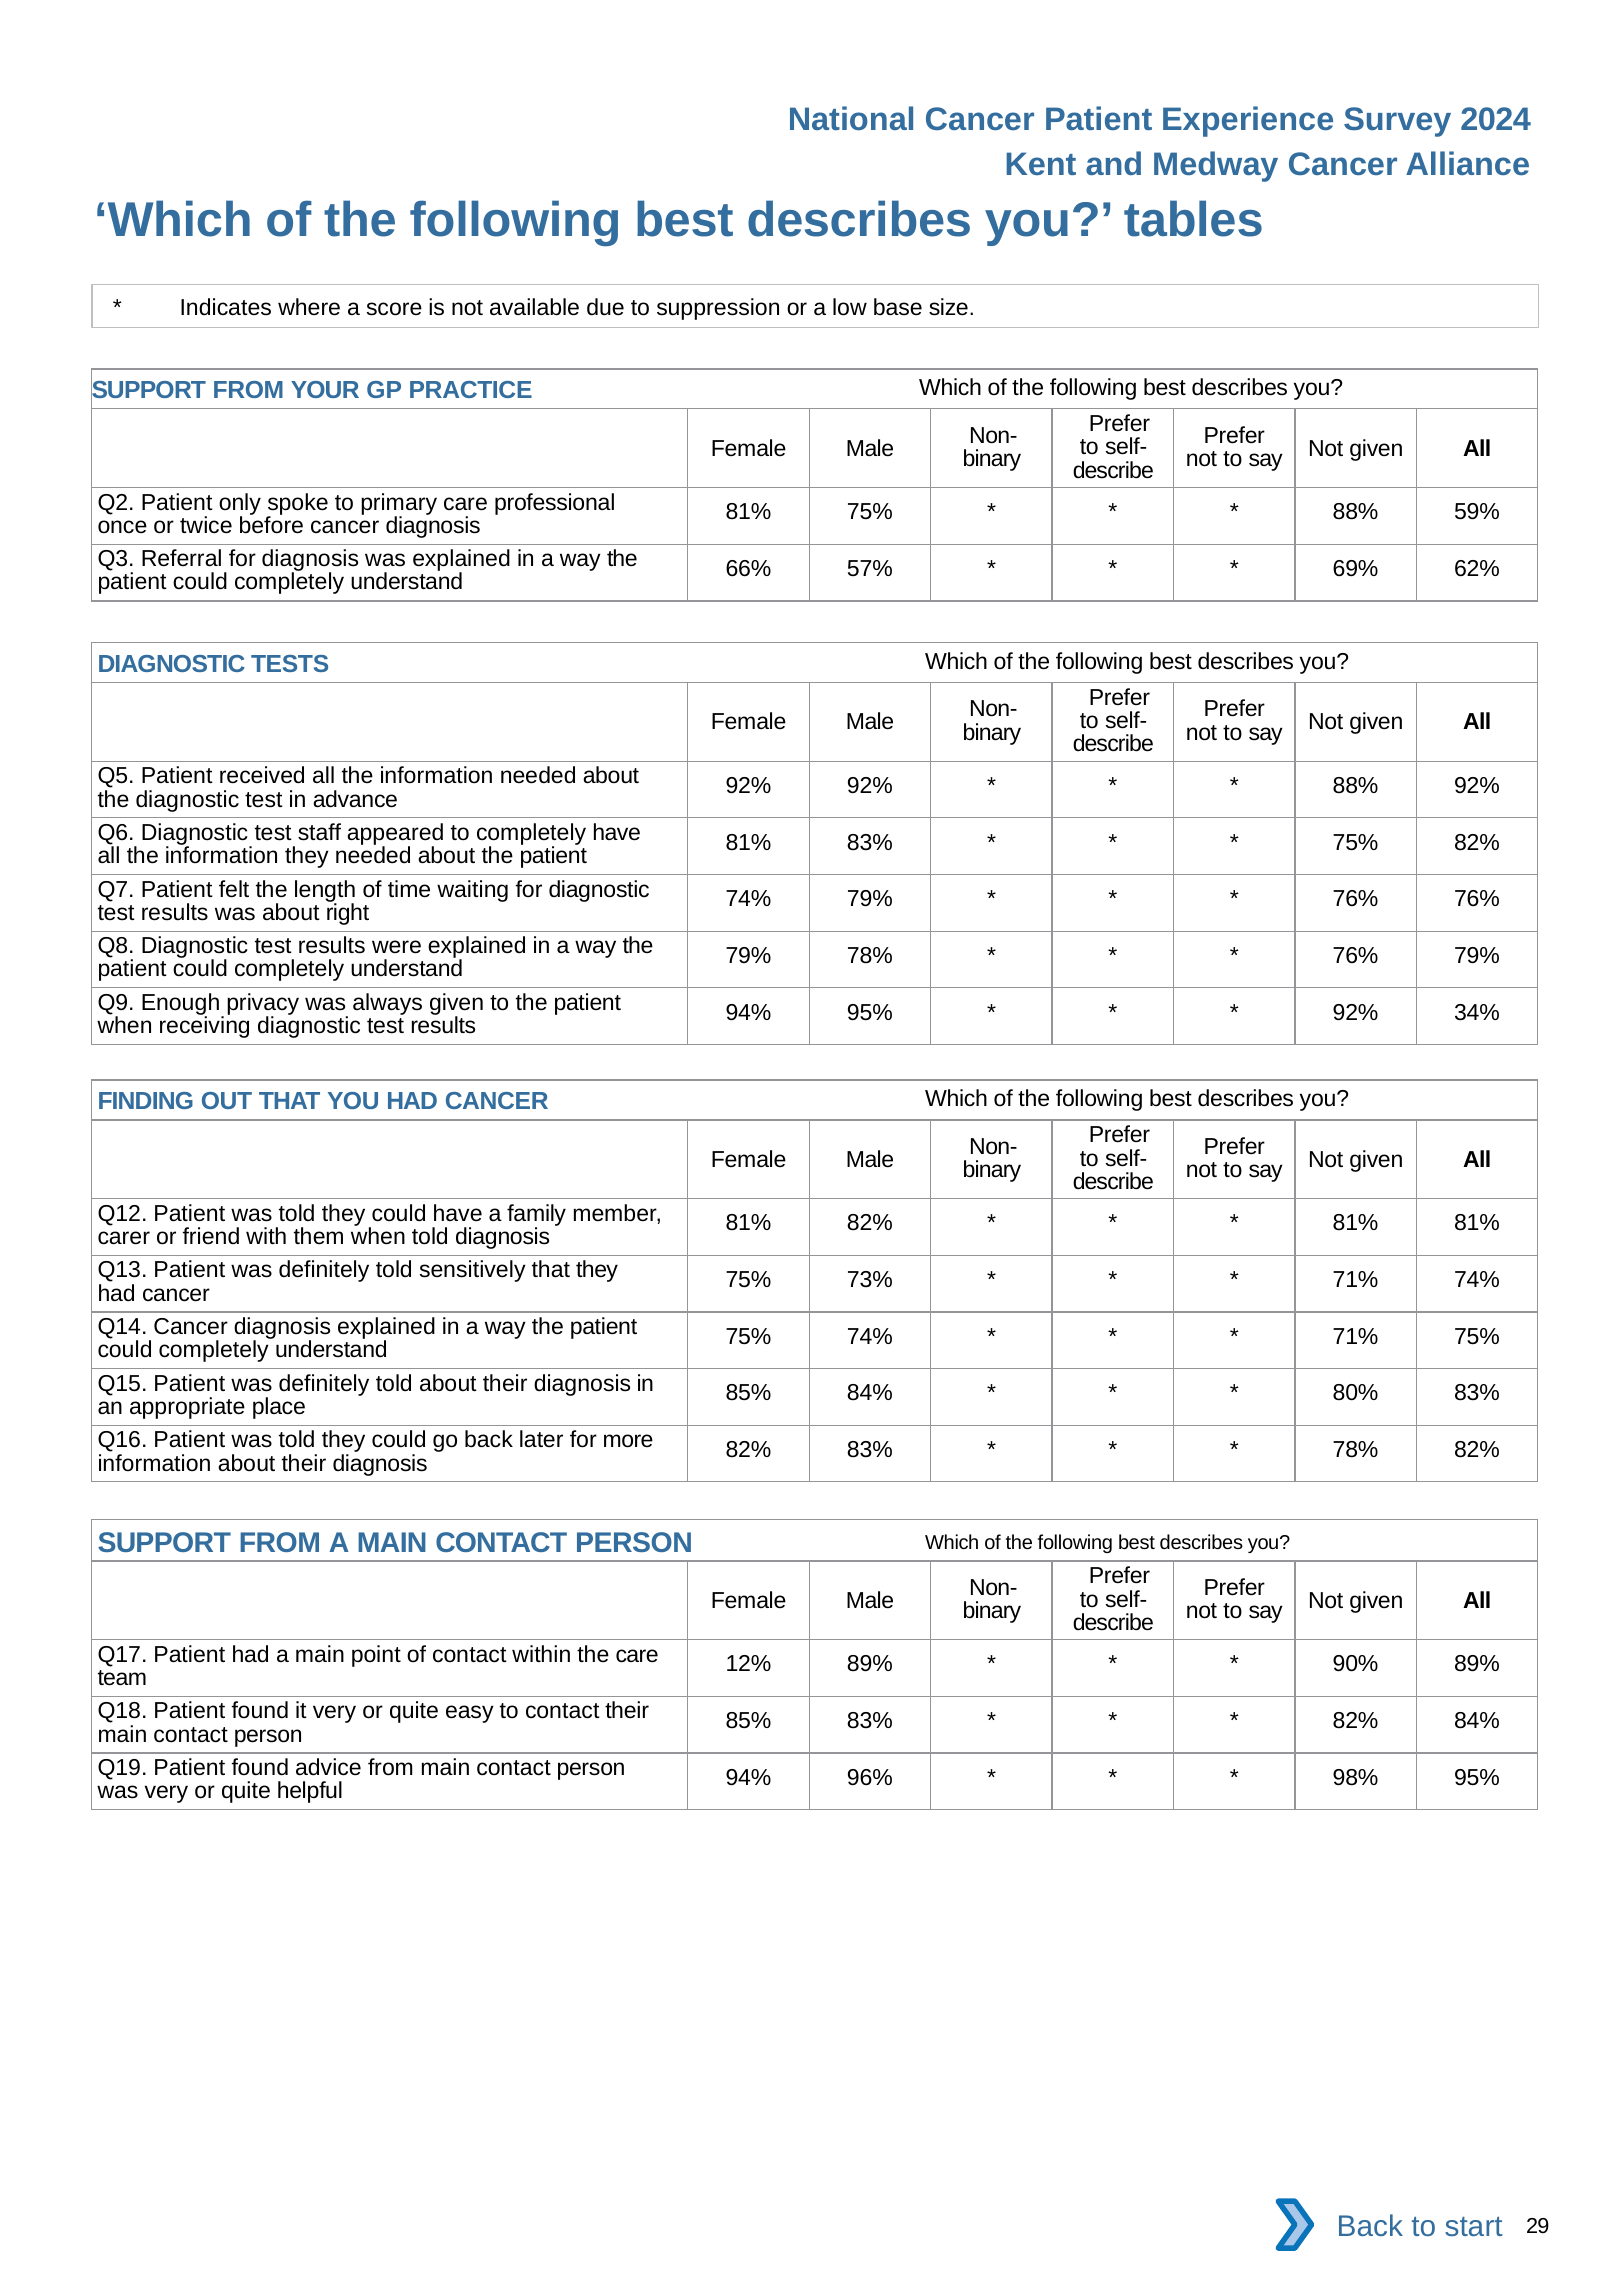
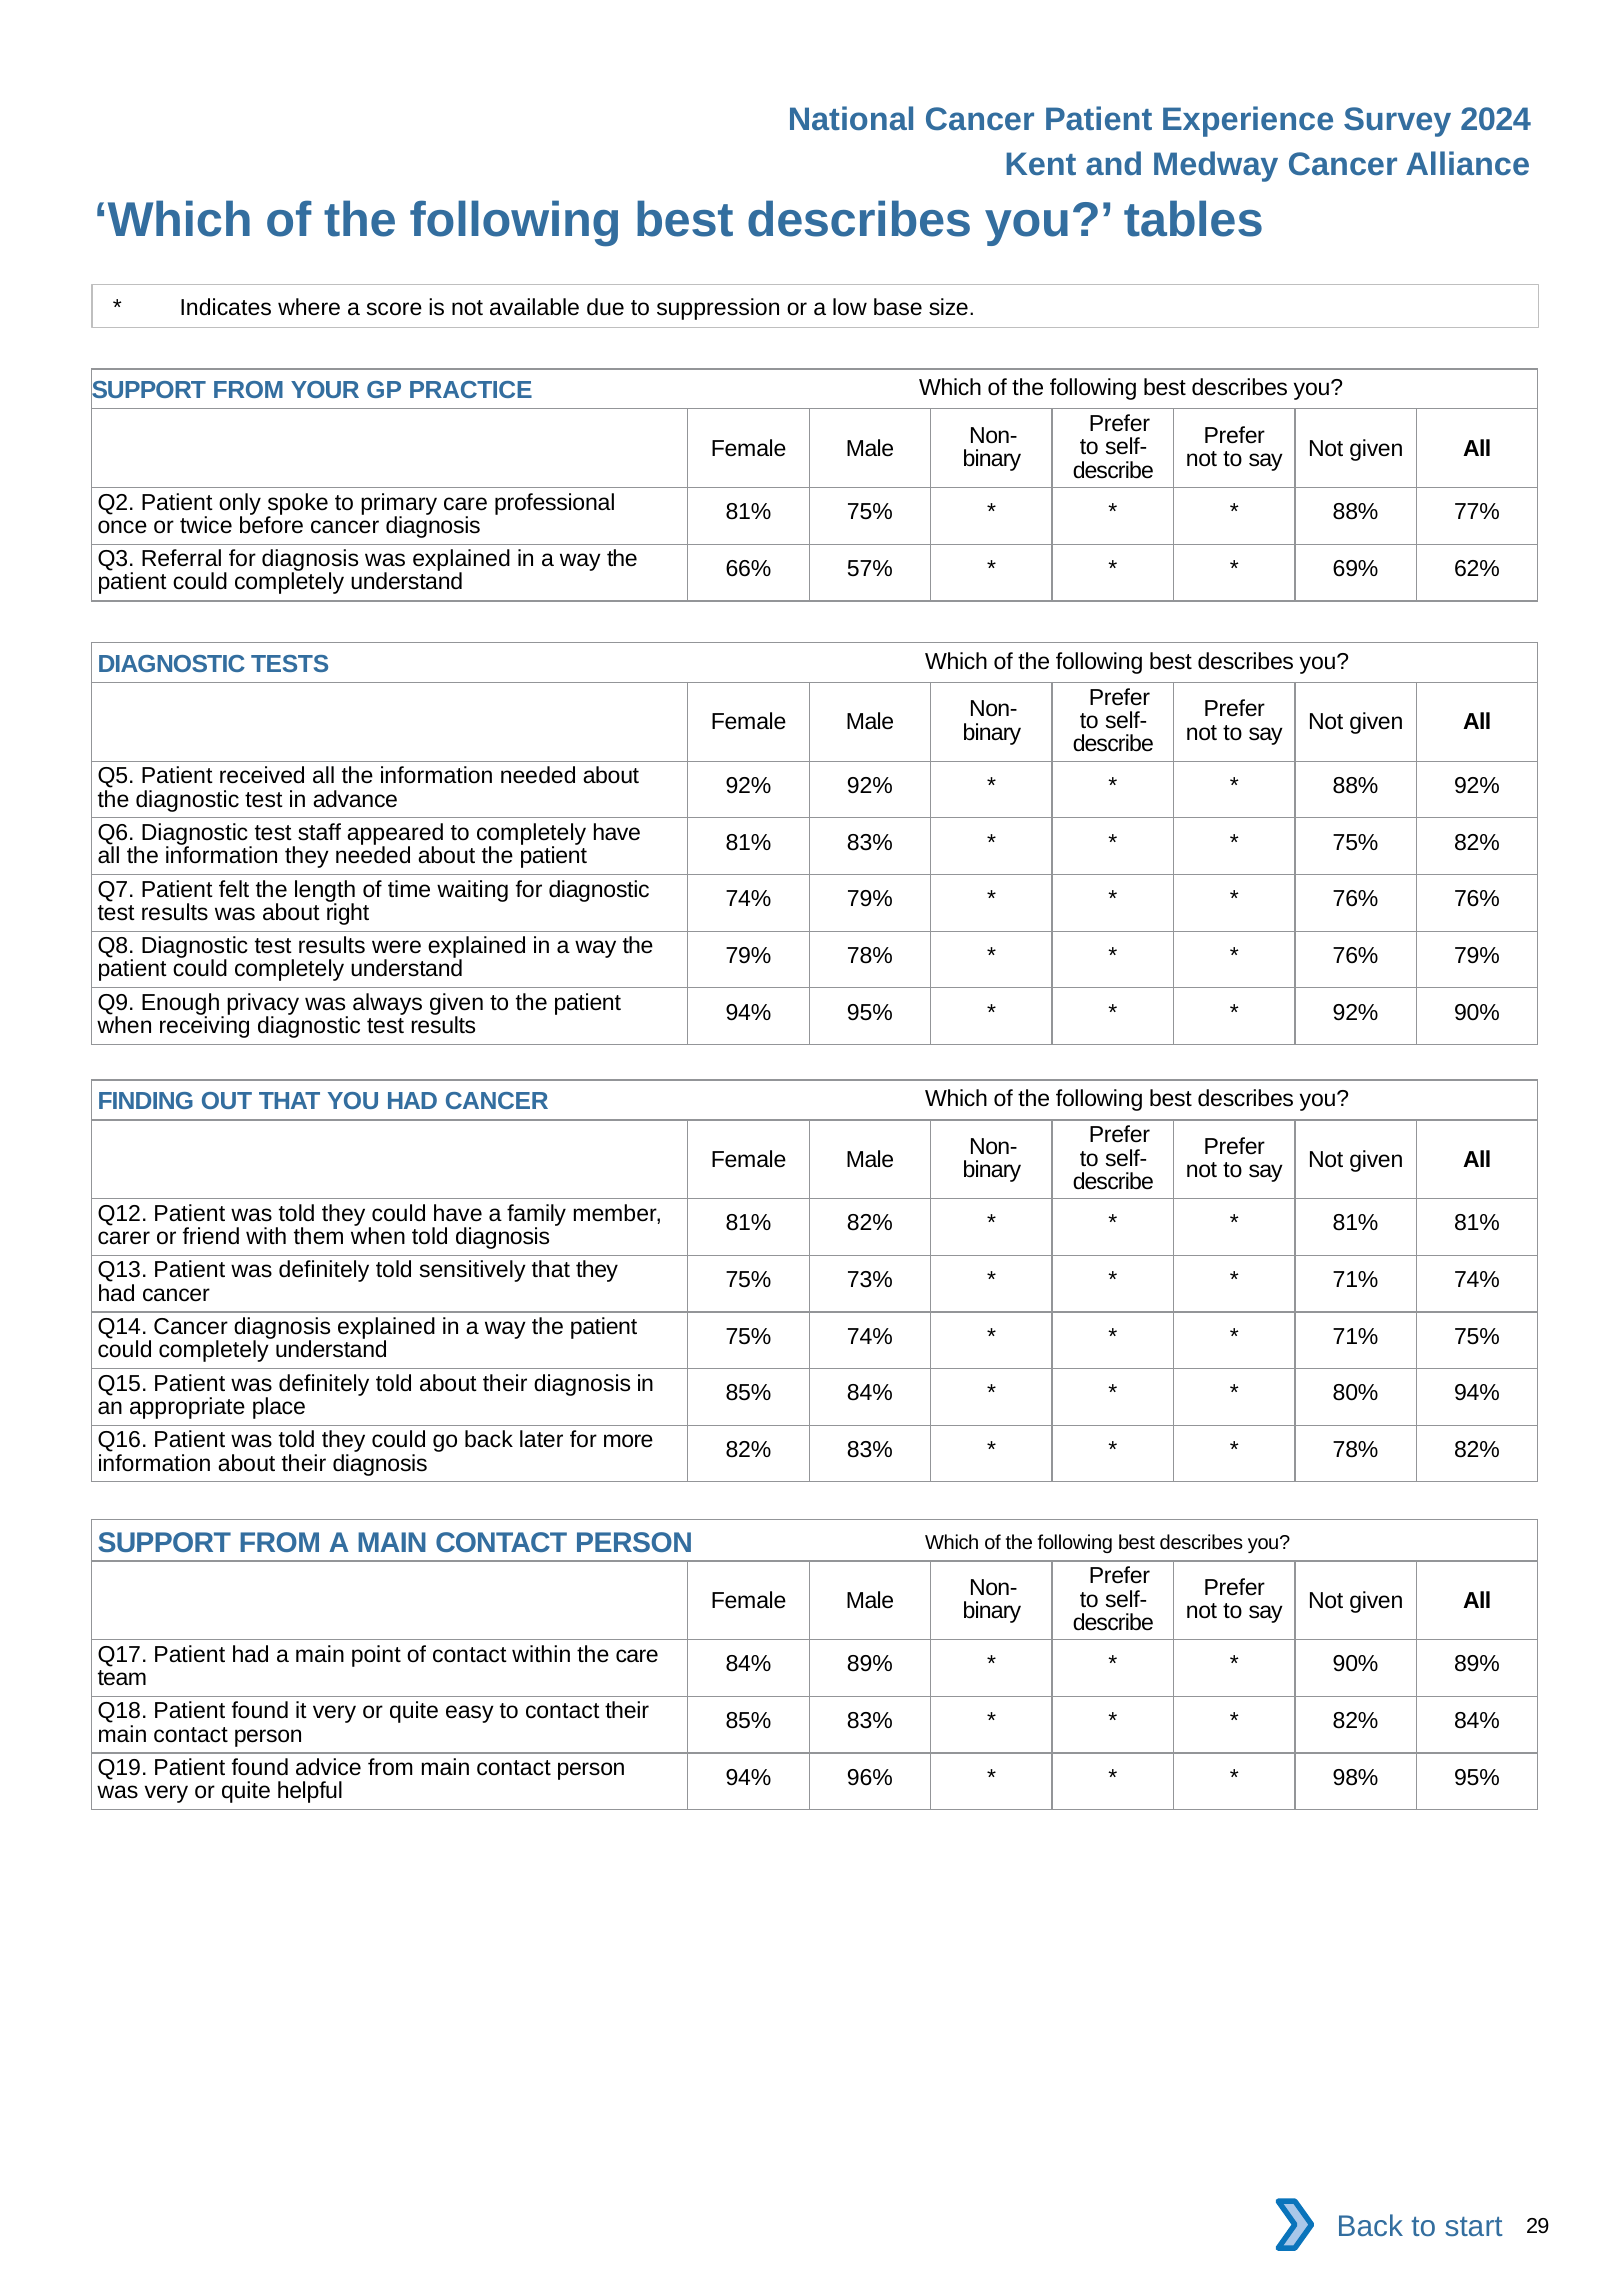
59%: 59% -> 77% (1477, 512)
92% 34%: 34% -> 90% (1477, 1012)
80% 83%: 83% -> 94% (1477, 1393)
12%: 12% -> 84% (748, 1664)
